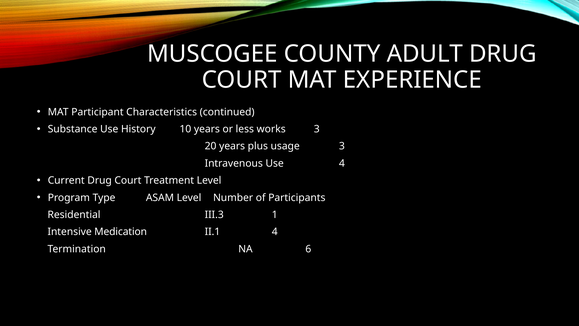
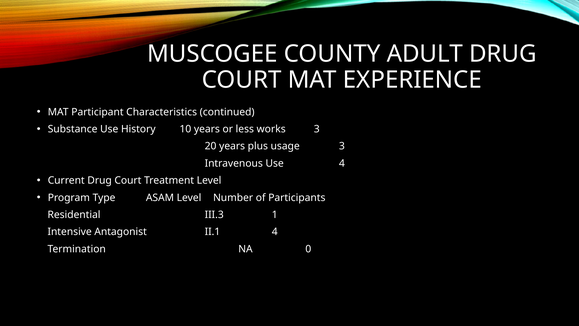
Medication: Medication -> Antagonist (121, 232)
6: 6 -> 0 (308, 249)
